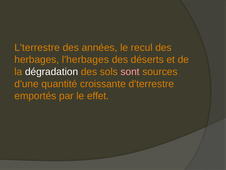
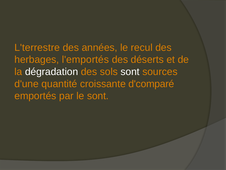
l'herbages: l'herbages -> l'emportés (85, 59)
sont colour: pink -> white (130, 72)
d'terrestre: d'terrestre -> d'comparé (151, 84)
le effet: effet -> sont (98, 96)
